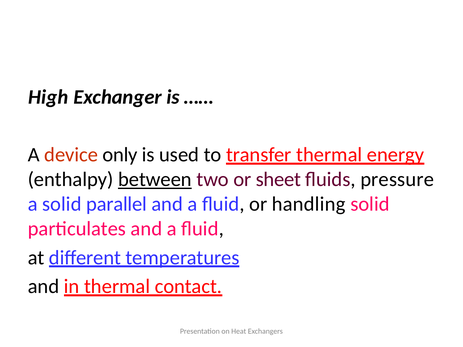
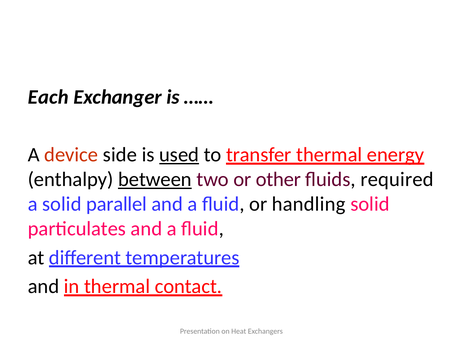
High: High -> Each (48, 97)
only: only -> side (120, 155)
used underline: none -> present (179, 155)
sheet: sheet -> other (278, 180)
pressure: pressure -> required (397, 180)
